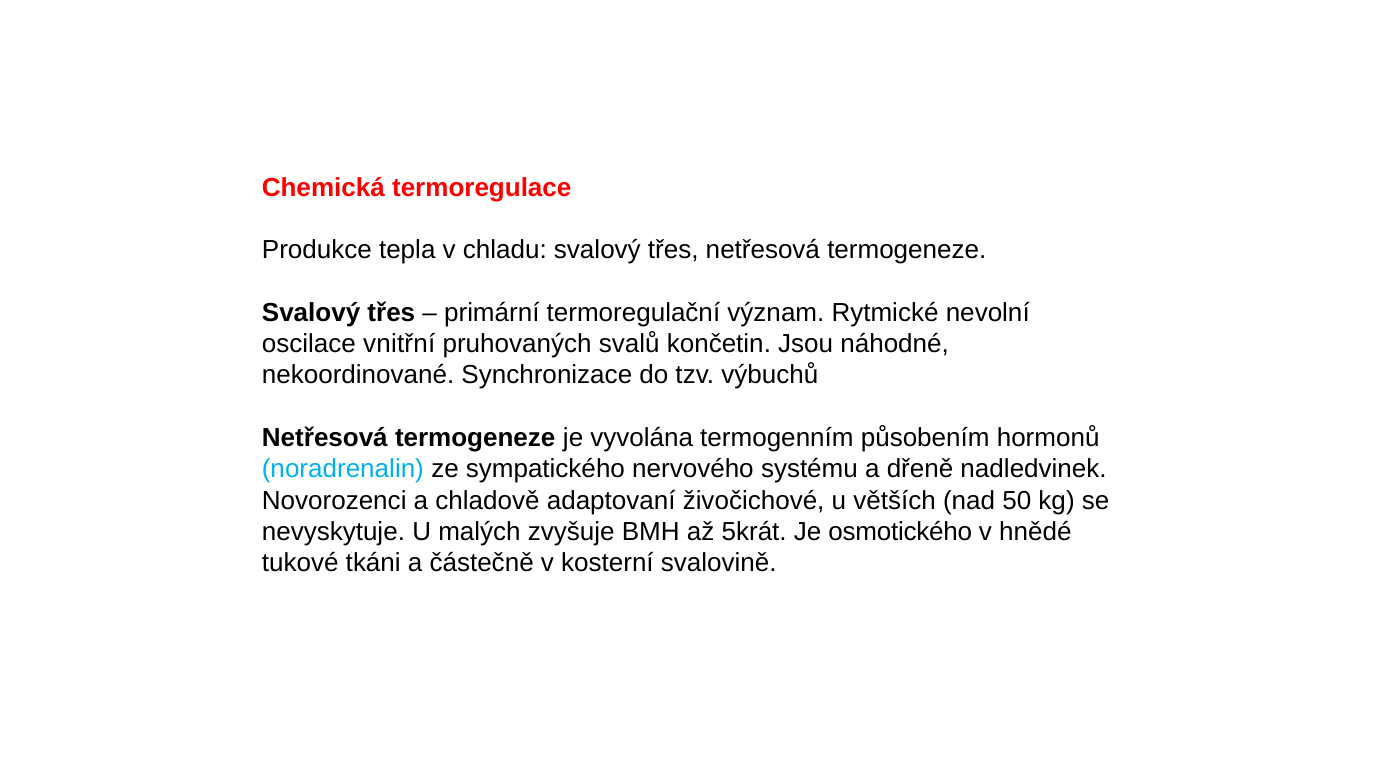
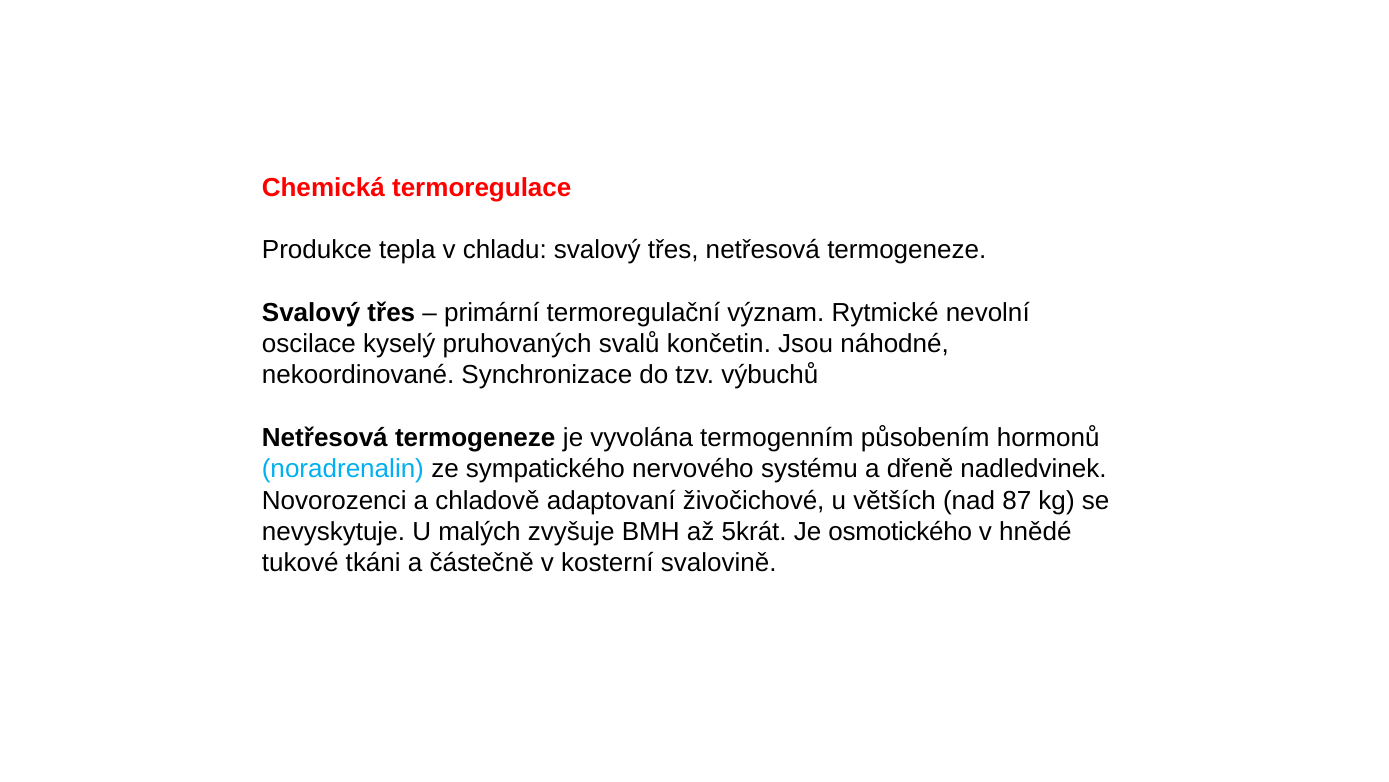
vnitřní: vnitřní -> kyselý (399, 344)
50: 50 -> 87 (1017, 500)
